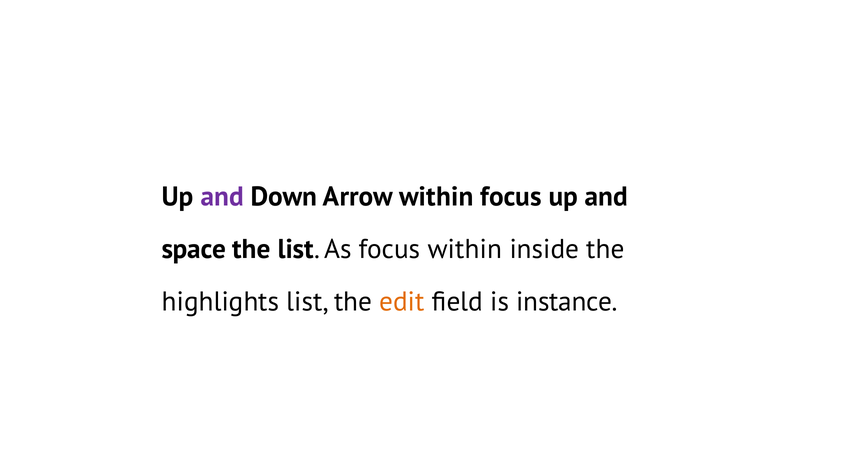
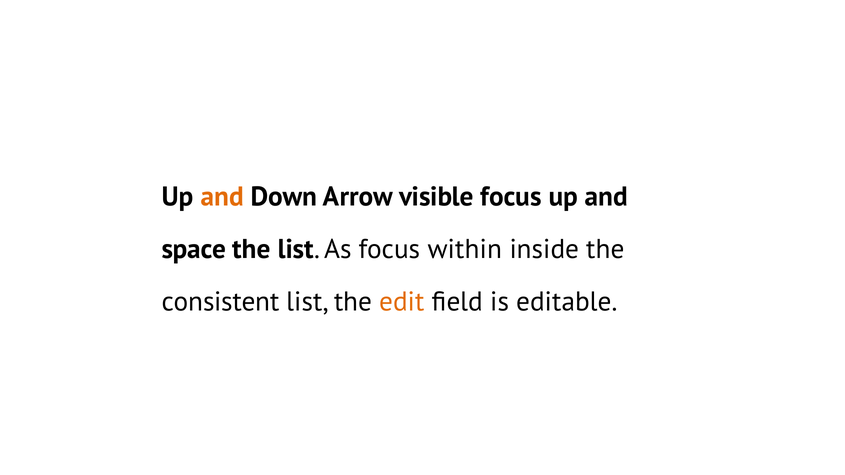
and colour: purple -> orange (222, 197)
Arrow within: within -> visible (436, 197)
highlights: highlights -> consistent (221, 302)
instance: instance -> editable (567, 302)
